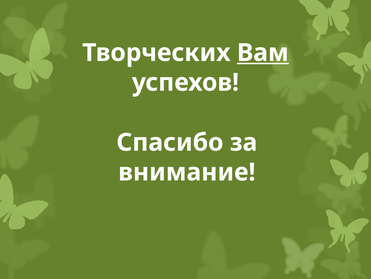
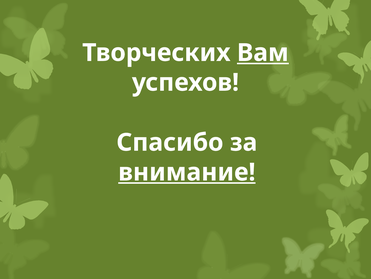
внимание underline: none -> present (187, 172)
